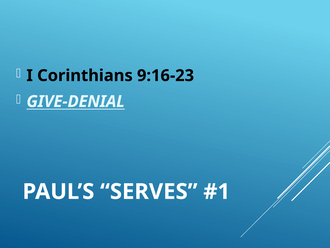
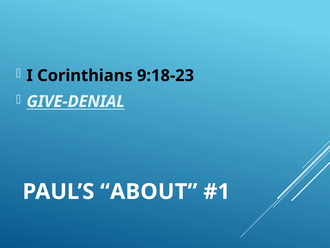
9:16-23: 9:16-23 -> 9:18-23 (166, 75)
SERVES: SERVES -> ABOUT (149, 191)
